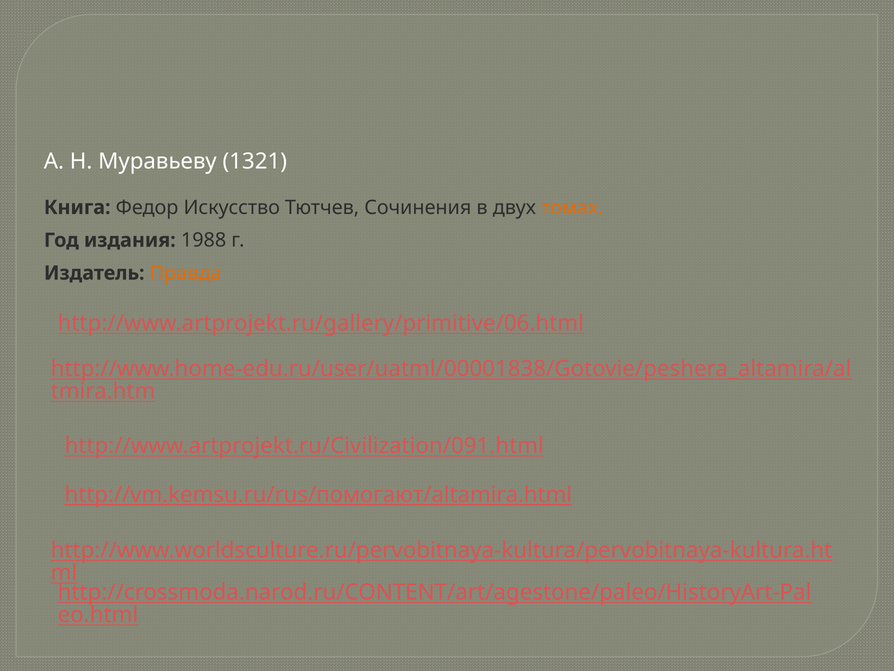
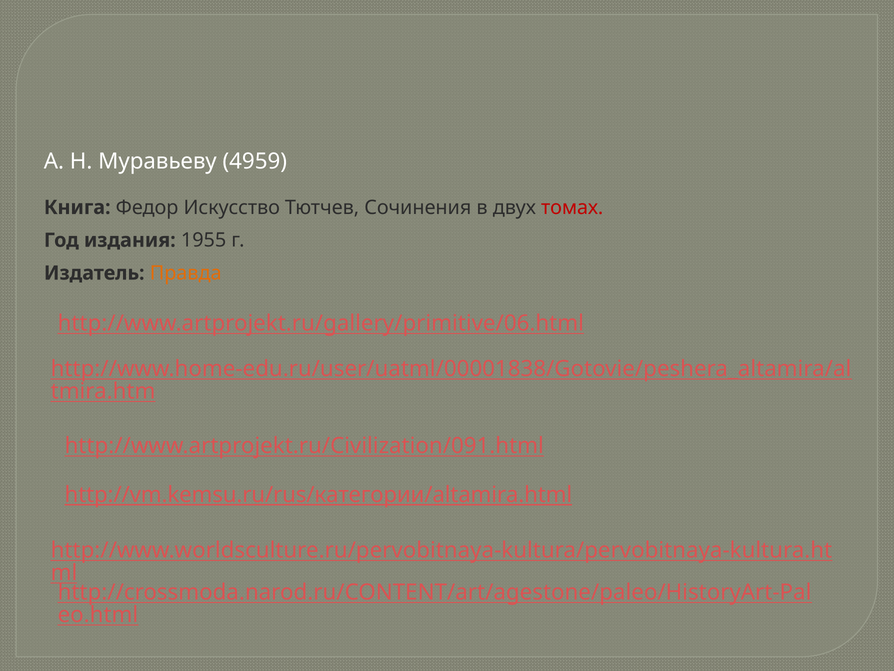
1321: 1321 -> 4959 (255, 161)
томах colour: orange -> red (572, 207)
1988: 1988 -> 1955 (204, 240)
http://vm.kemsu.ru/rus/помогают/altamira.html: http://vm.kemsu.ru/rus/помогают/altamira.html -> http://vm.kemsu.ru/rus/категории/altamira.html (318, 494)
